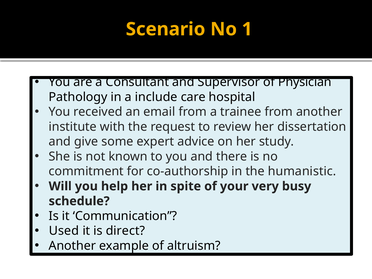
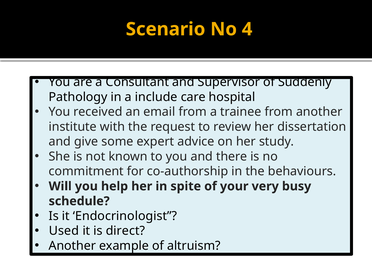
1: 1 -> 4 (247, 29)
Physician: Physician -> Suddenly (305, 82)
humanistic: humanistic -> behaviours (302, 171)
Communication: Communication -> Endocrinologist (125, 216)
